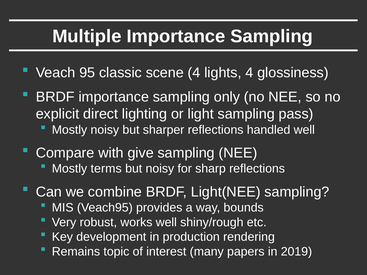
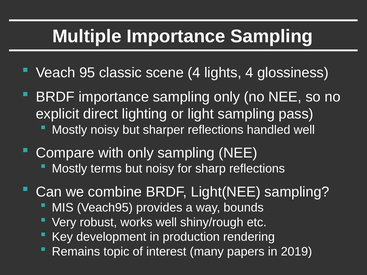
with give: give -> only (141, 153)
